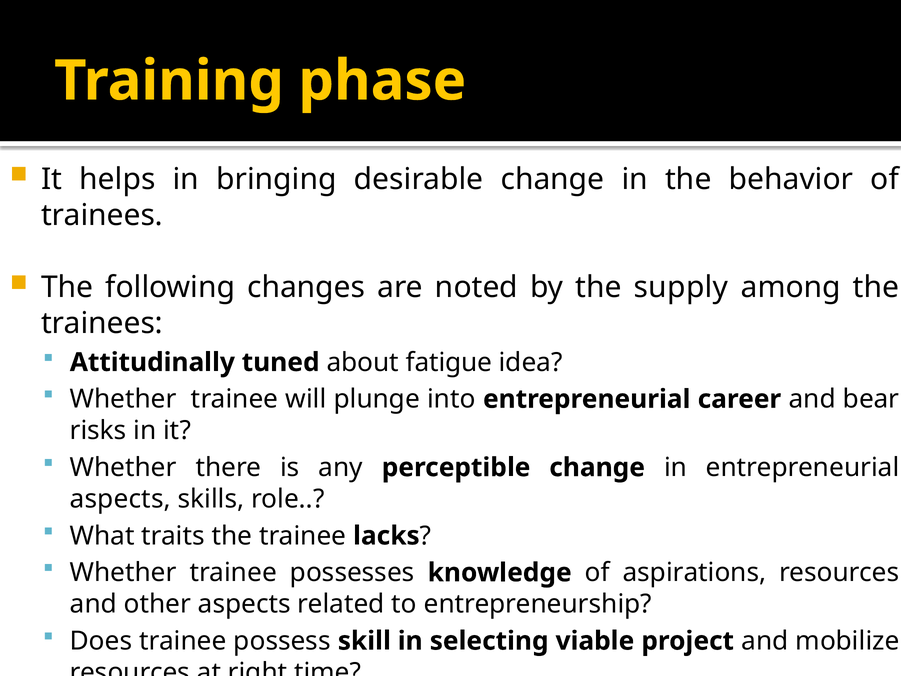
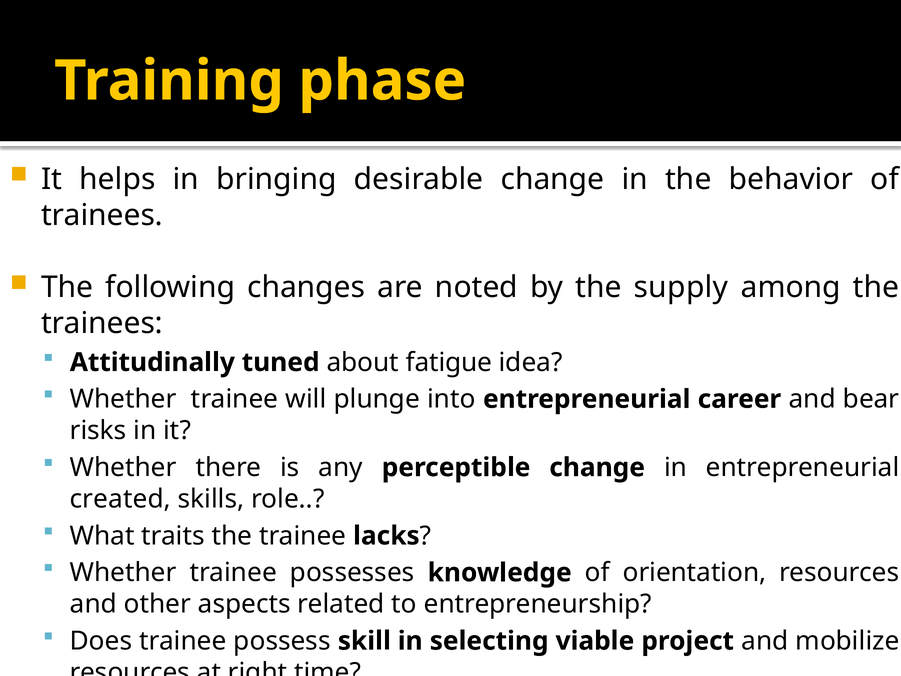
aspects: aspects -> created (120, 499)
aspirations: aspirations -> orientation (694, 572)
